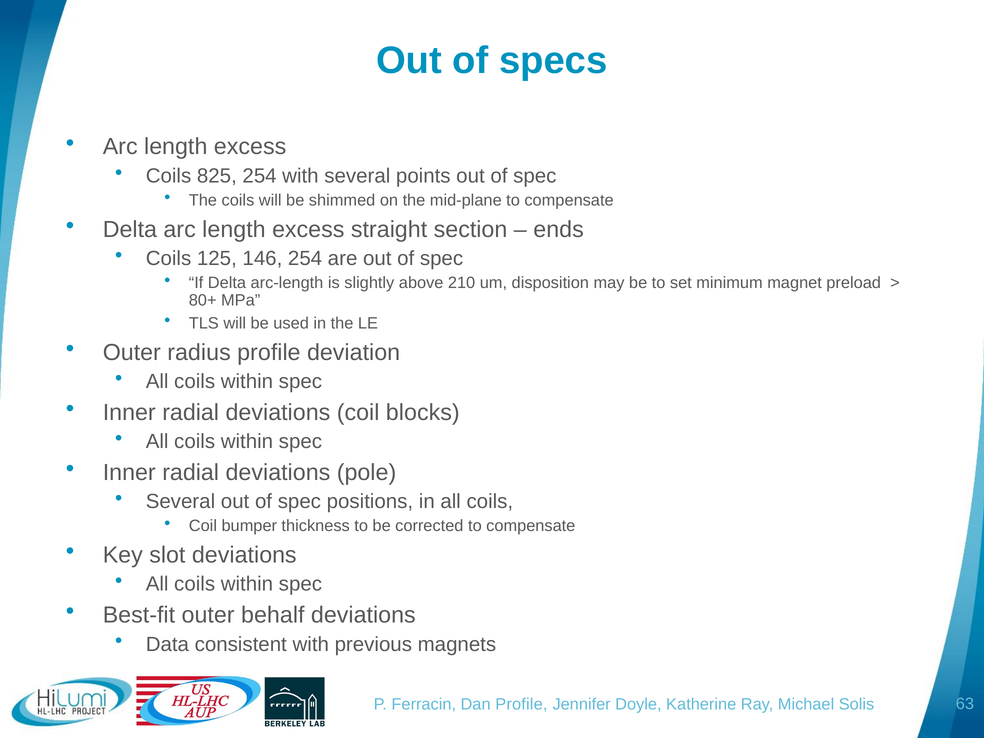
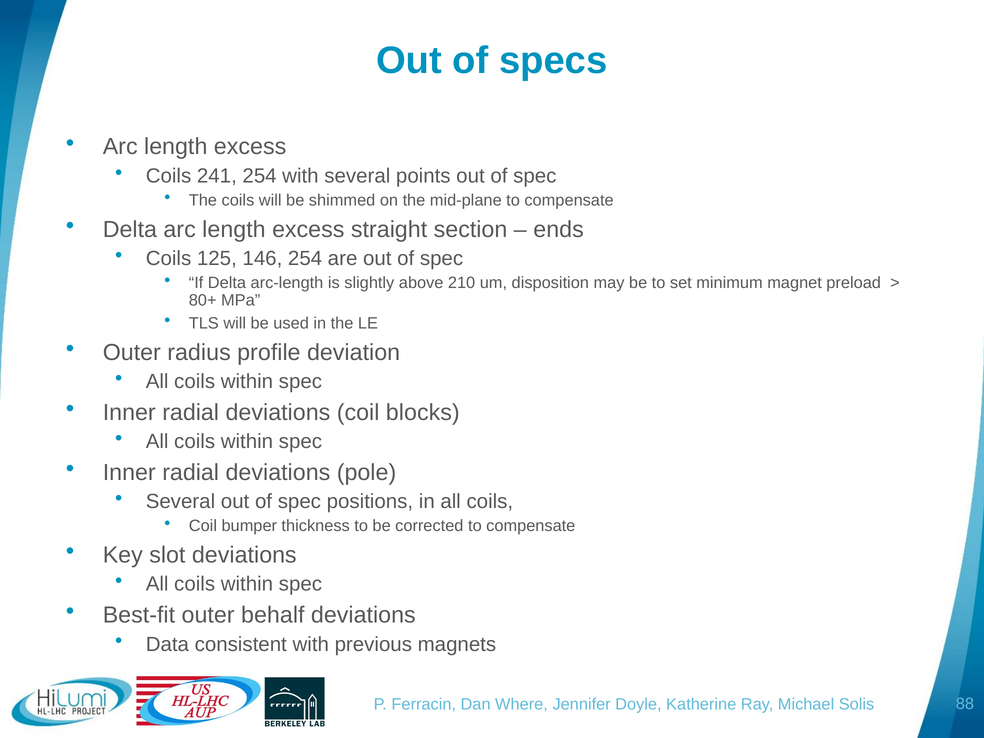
825: 825 -> 241 (217, 176)
Profile: Profile -> Where (521, 704)
63: 63 -> 88 (965, 704)
